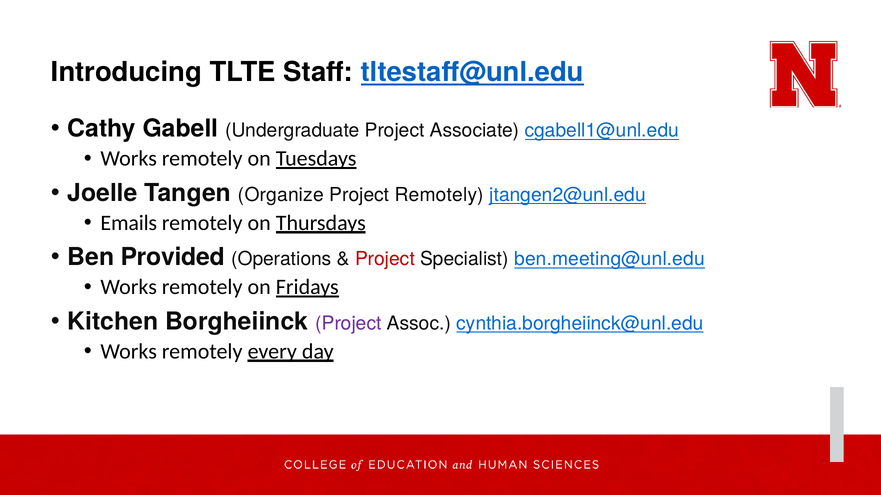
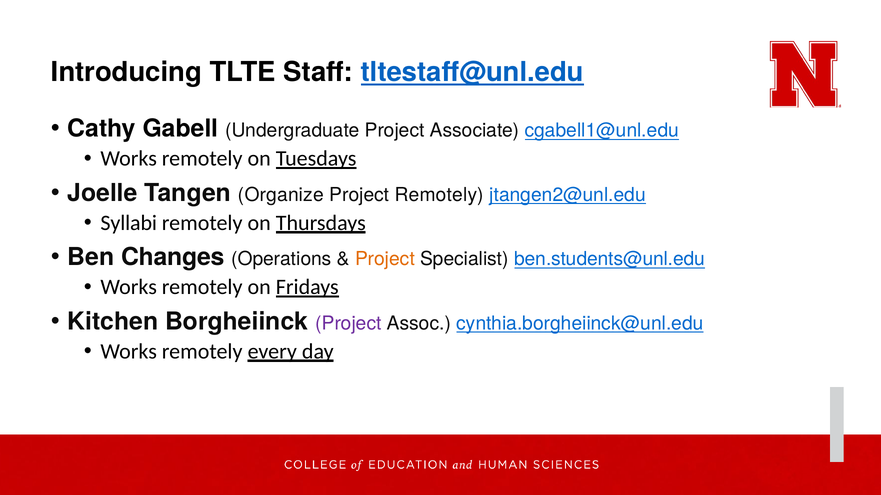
Emails: Emails -> Syllabi (129, 223)
Provided: Provided -> Changes (173, 257)
Project colour: red -> orange (385, 259)
ben.meeting@unl.edu: ben.meeting@unl.edu -> ben.students@unl.edu (610, 259)
